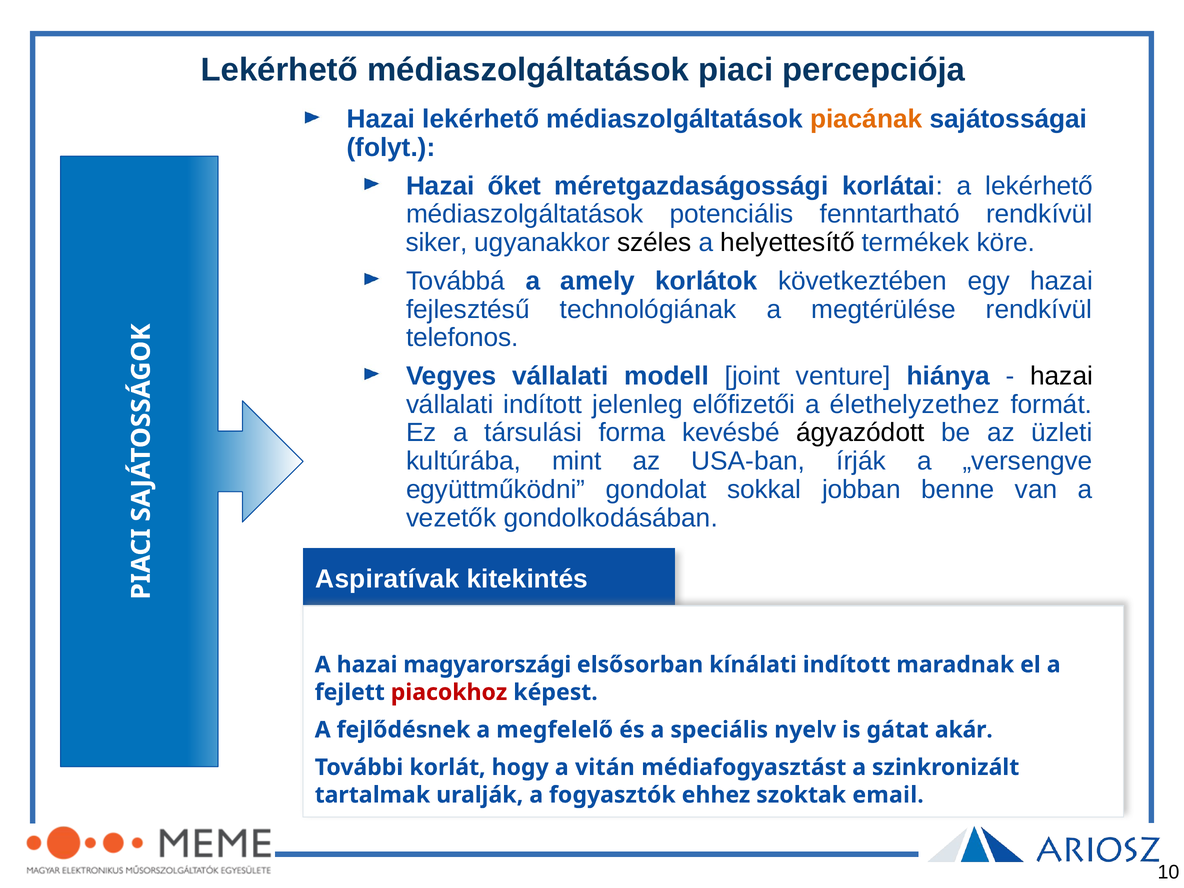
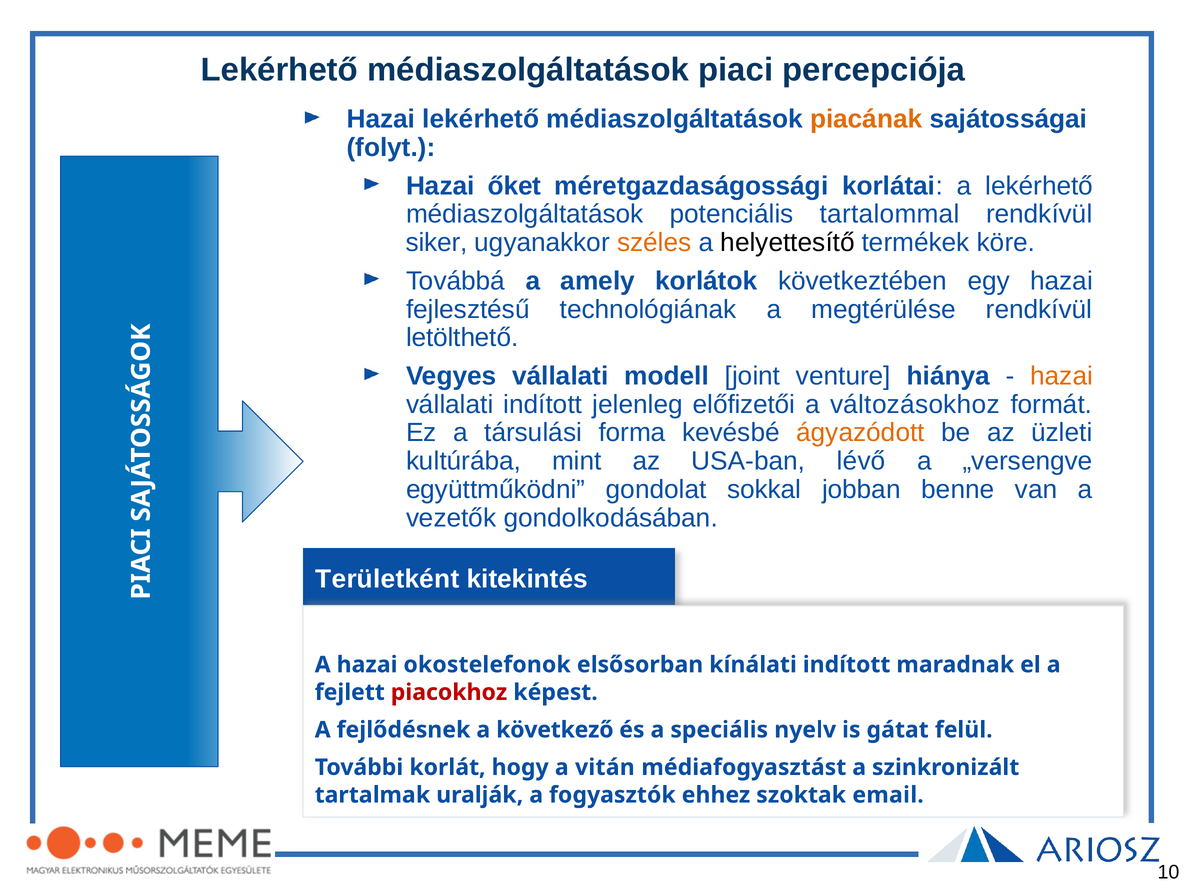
fenntartható: fenntartható -> tartalommal (890, 214)
széles colour: black -> orange (654, 243)
telefonos: telefonos -> letölthető (462, 338)
hazai colour: black -> orange (1062, 376)
élethelyzethez: élethelyzethez -> változásokhoz (915, 404)
ágyazódott colour: black -> orange (860, 433)
írják: írják -> lévő (861, 461)
Aspiratívak: Aspiratívak -> Területként (387, 579)
magyarországi: magyarországi -> okostelefonok (487, 665)
megfelelő: megfelelő -> következő (555, 730)
akár: akár -> felül (964, 730)
